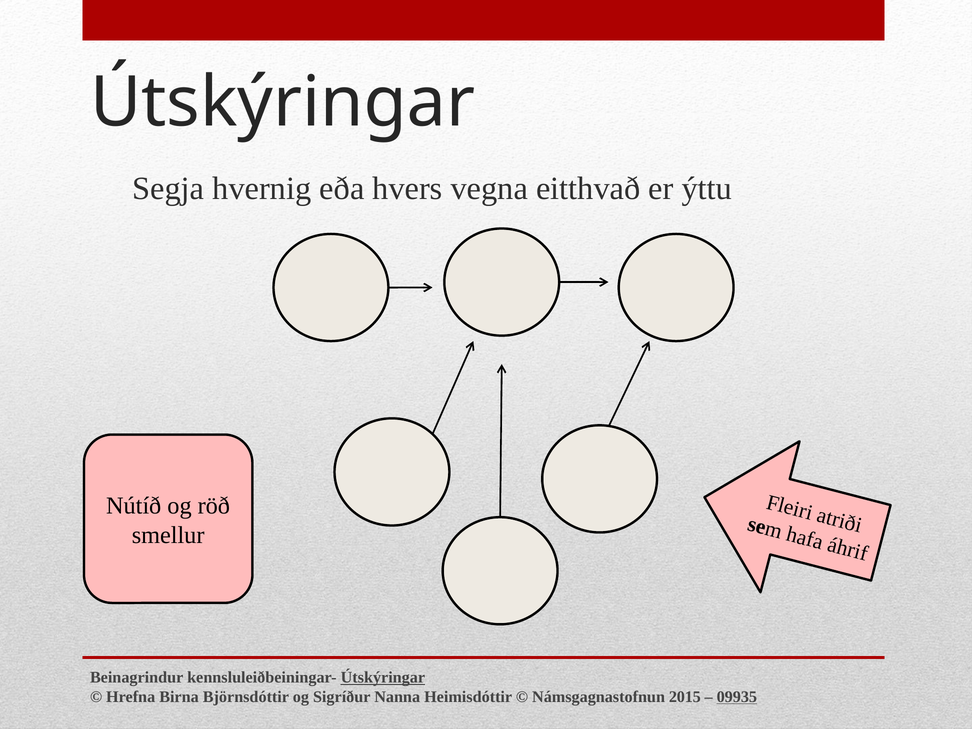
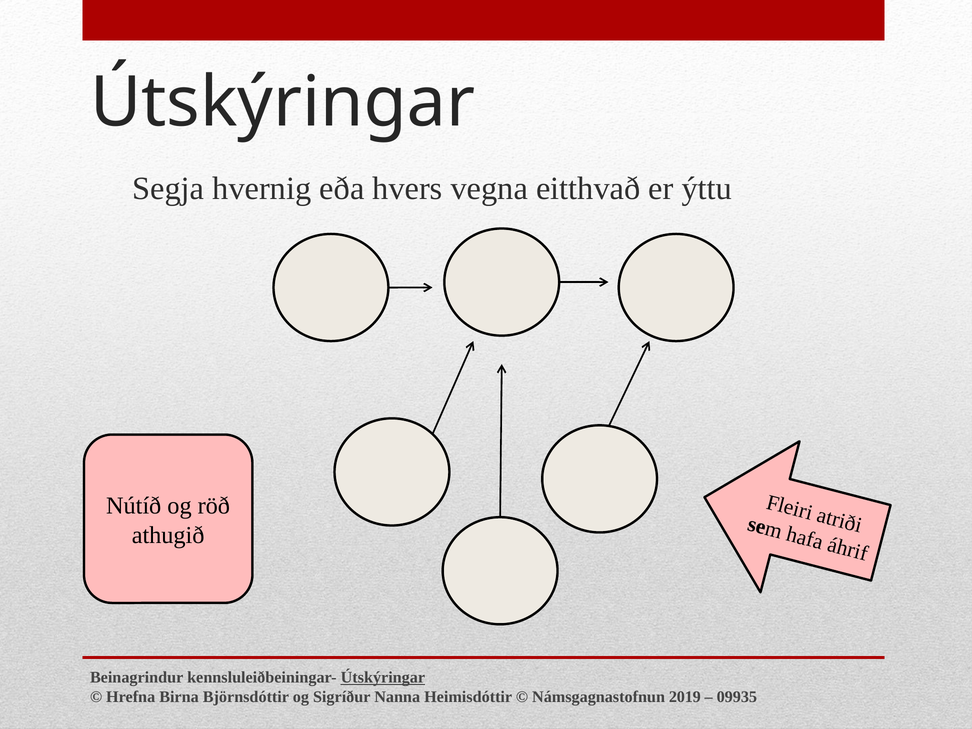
smellur: smellur -> athugið (168, 535)
2015: 2015 -> 2019 (685, 697)
09935 underline: present -> none (737, 697)
